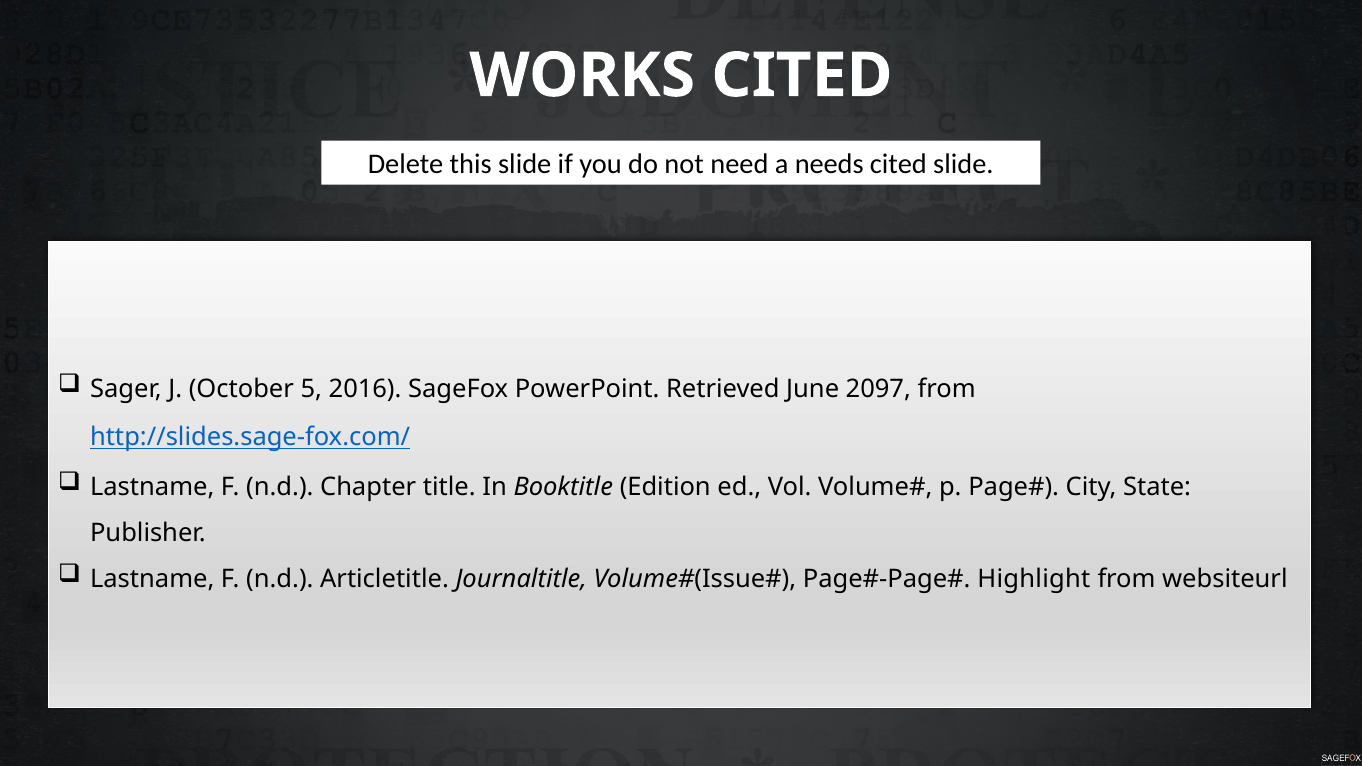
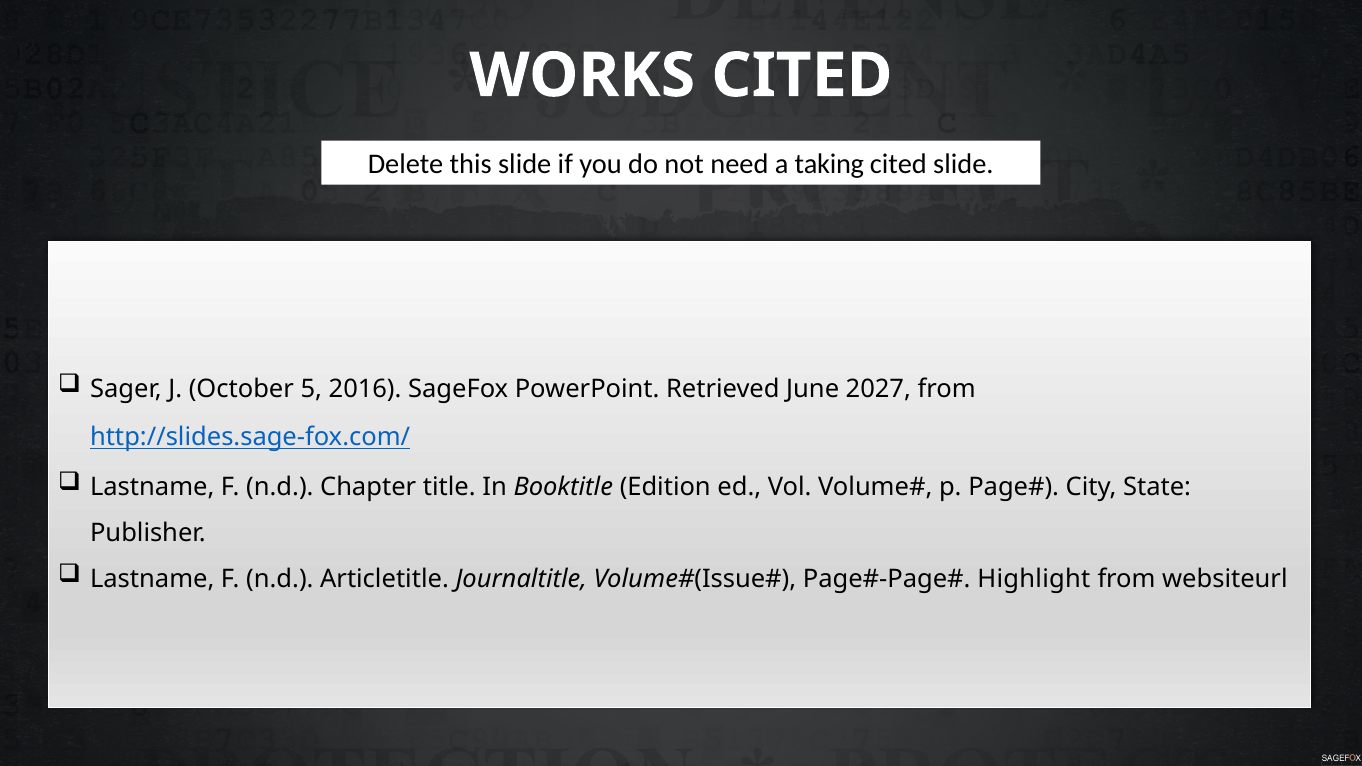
needs: needs -> taking (829, 165)
2097: 2097 -> 2027 (878, 389)
